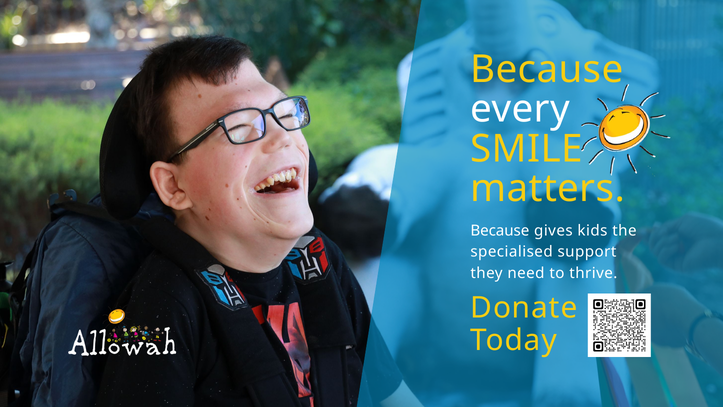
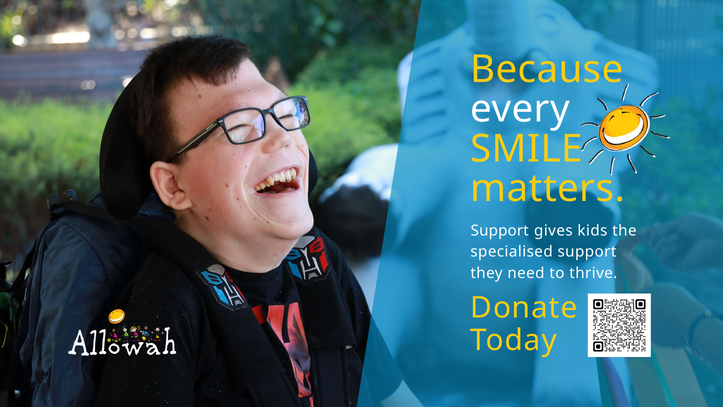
Because: Because -> Support (500, 230)
